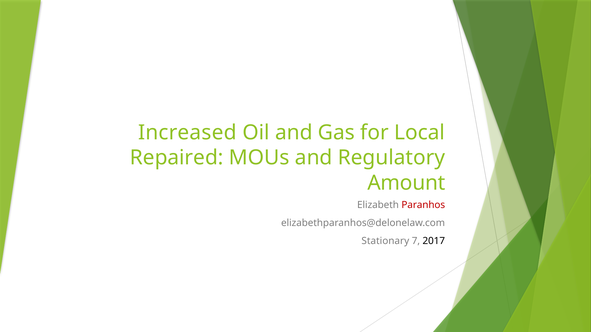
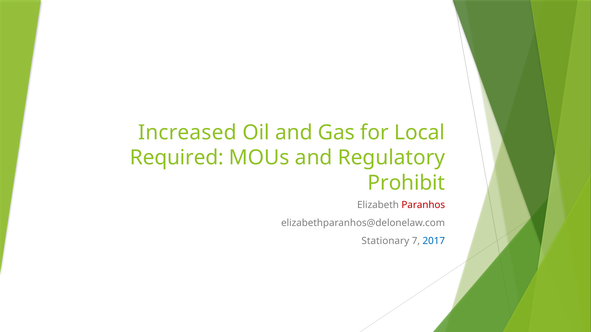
Repaired: Repaired -> Required (177, 158)
Amount: Amount -> Prohibit (406, 183)
2017 colour: black -> blue (434, 241)
